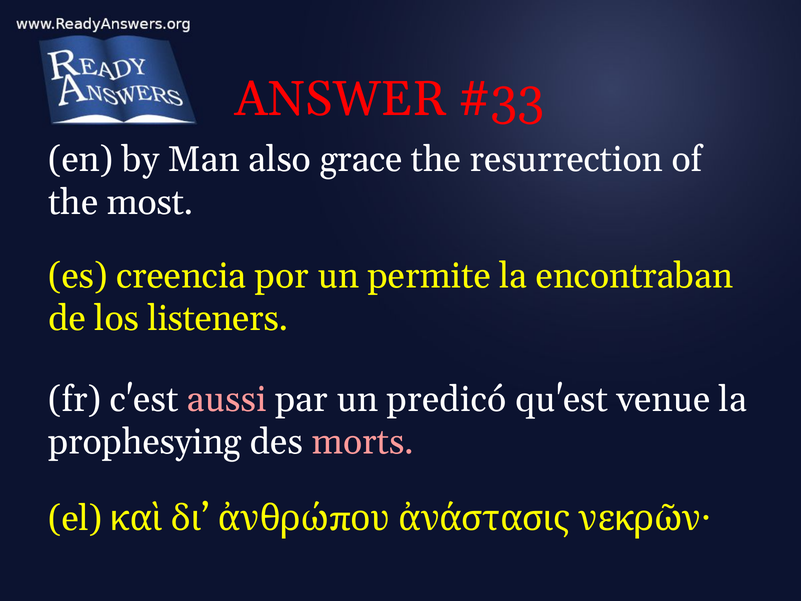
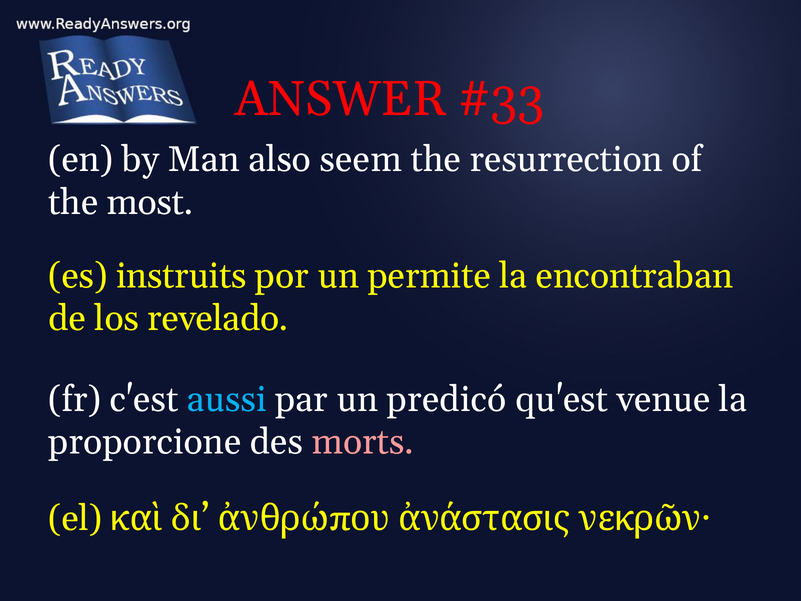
grace: grace -> seem (361, 160)
creencia: creencia -> instruits (181, 276)
listeners: listeners -> revelado (218, 318)
aussi colour: pink -> light blue (227, 399)
prophesying: prophesying -> proporcione (145, 442)
